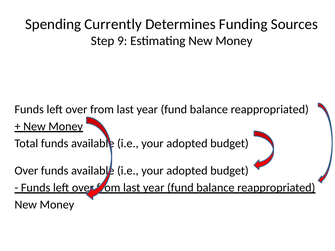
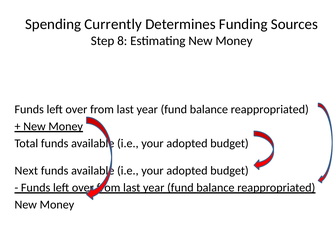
9: 9 -> 8 (122, 41)
Over: Over -> Next (26, 171)
